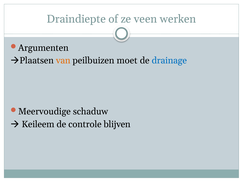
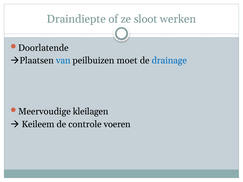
veen: veen -> sloot (146, 19)
Argumenten: Argumenten -> Doorlatende (43, 48)
van colour: orange -> blue (63, 61)
schaduw: schaduw -> kleilagen (91, 112)
blijven: blijven -> voeren (117, 125)
